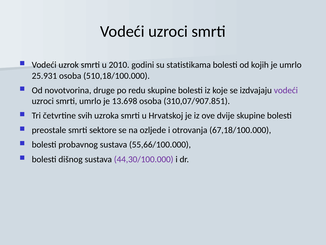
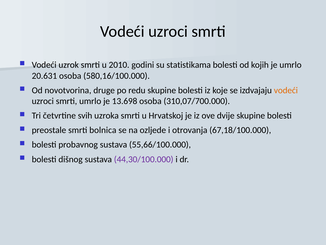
25.931: 25.931 -> 20.631 (44, 76)
510,18/100.000: 510,18/100.000 -> 580,16/100.000 (117, 76)
vodeći colour: purple -> orange (286, 90)
310,07/907.851: 310,07/907.851 -> 310,07/700.000 (197, 101)
sektore: sektore -> bolnica (103, 130)
